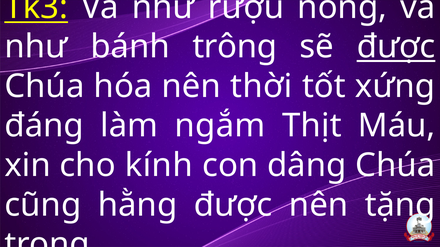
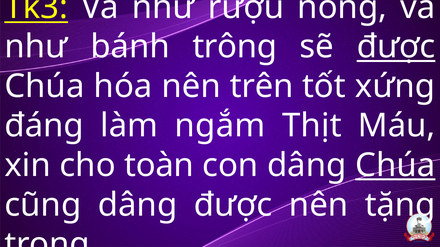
thời: thời -> trên (262, 86)
kính: kính -> toàn (159, 166)
Chúa underline: none -> present (395, 166)
cũng hằng: hằng -> dâng (138, 205)
